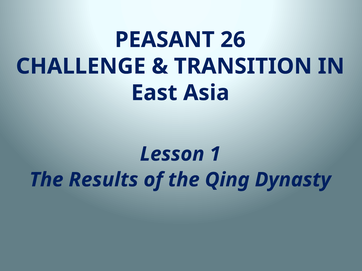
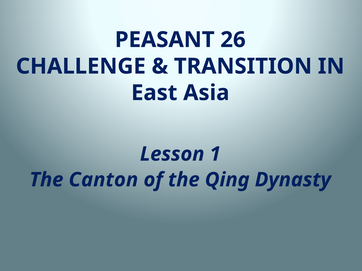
Results: Results -> Canton (103, 180)
